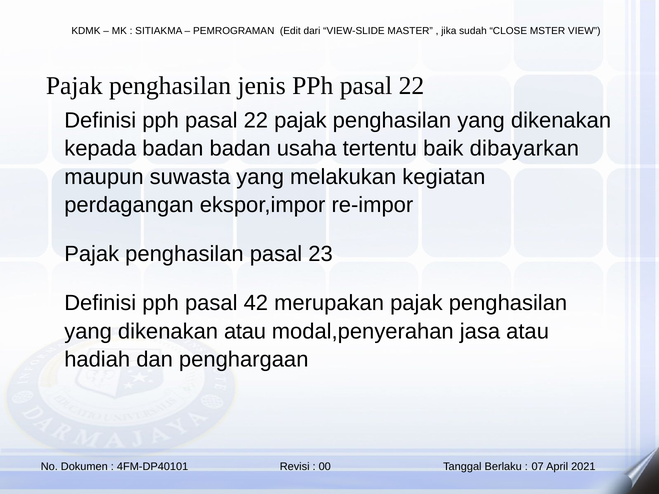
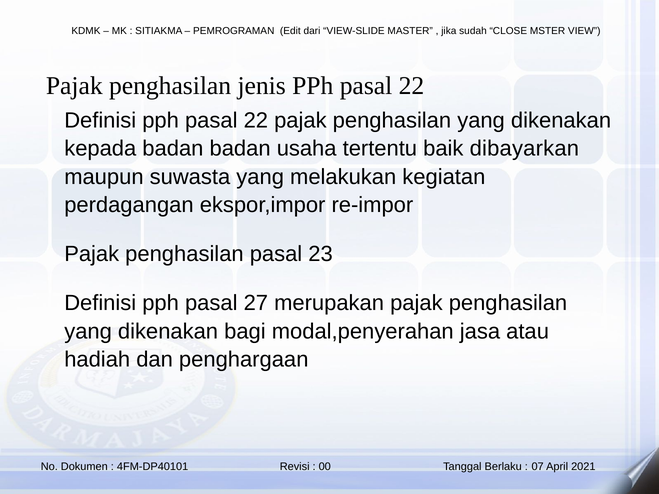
42: 42 -> 27 (256, 303)
dikenakan atau: atau -> bagi (245, 331)
